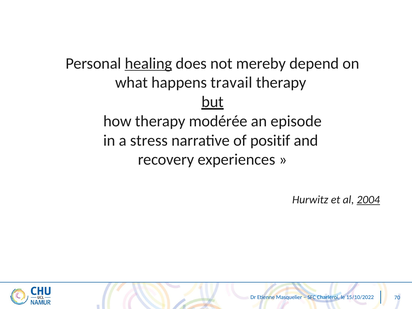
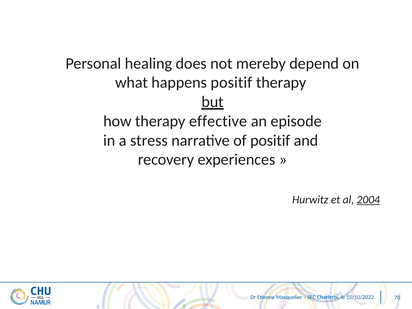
healing underline: present -> none (148, 63)
happens travail: travail -> positif (231, 83)
modérée: modérée -> effective (218, 121)
